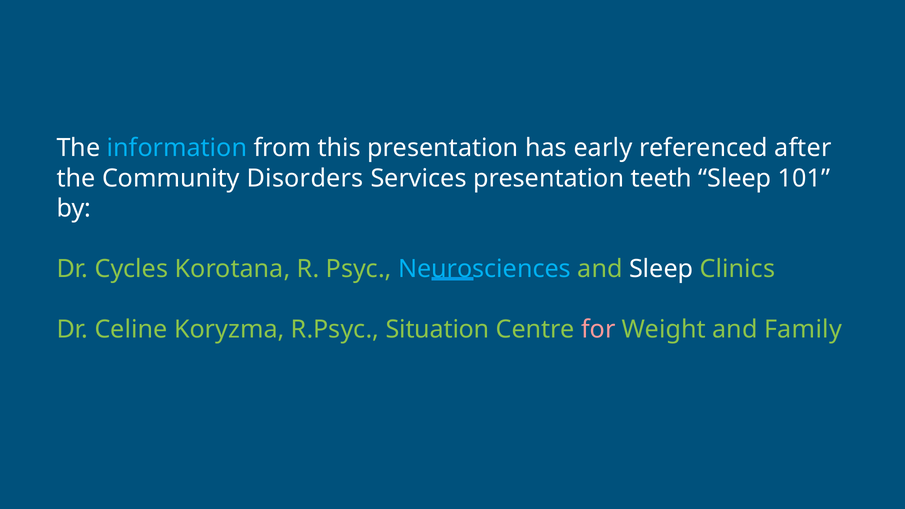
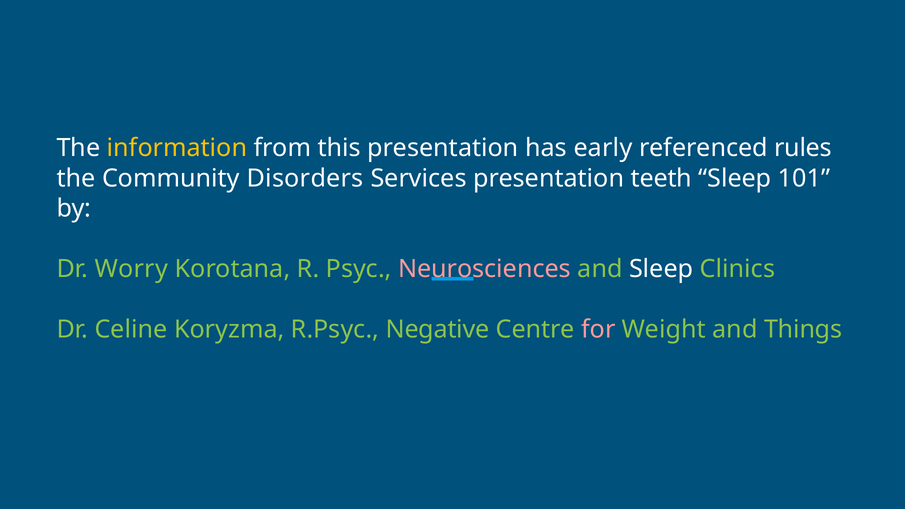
information colour: light blue -> yellow (177, 148)
after: after -> rules (803, 148)
Cycles: Cycles -> Worry (131, 269)
Neurosciences colour: light blue -> pink (484, 269)
Situation: Situation -> Negative (438, 329)
Family: Family -> Things (803, 329)
